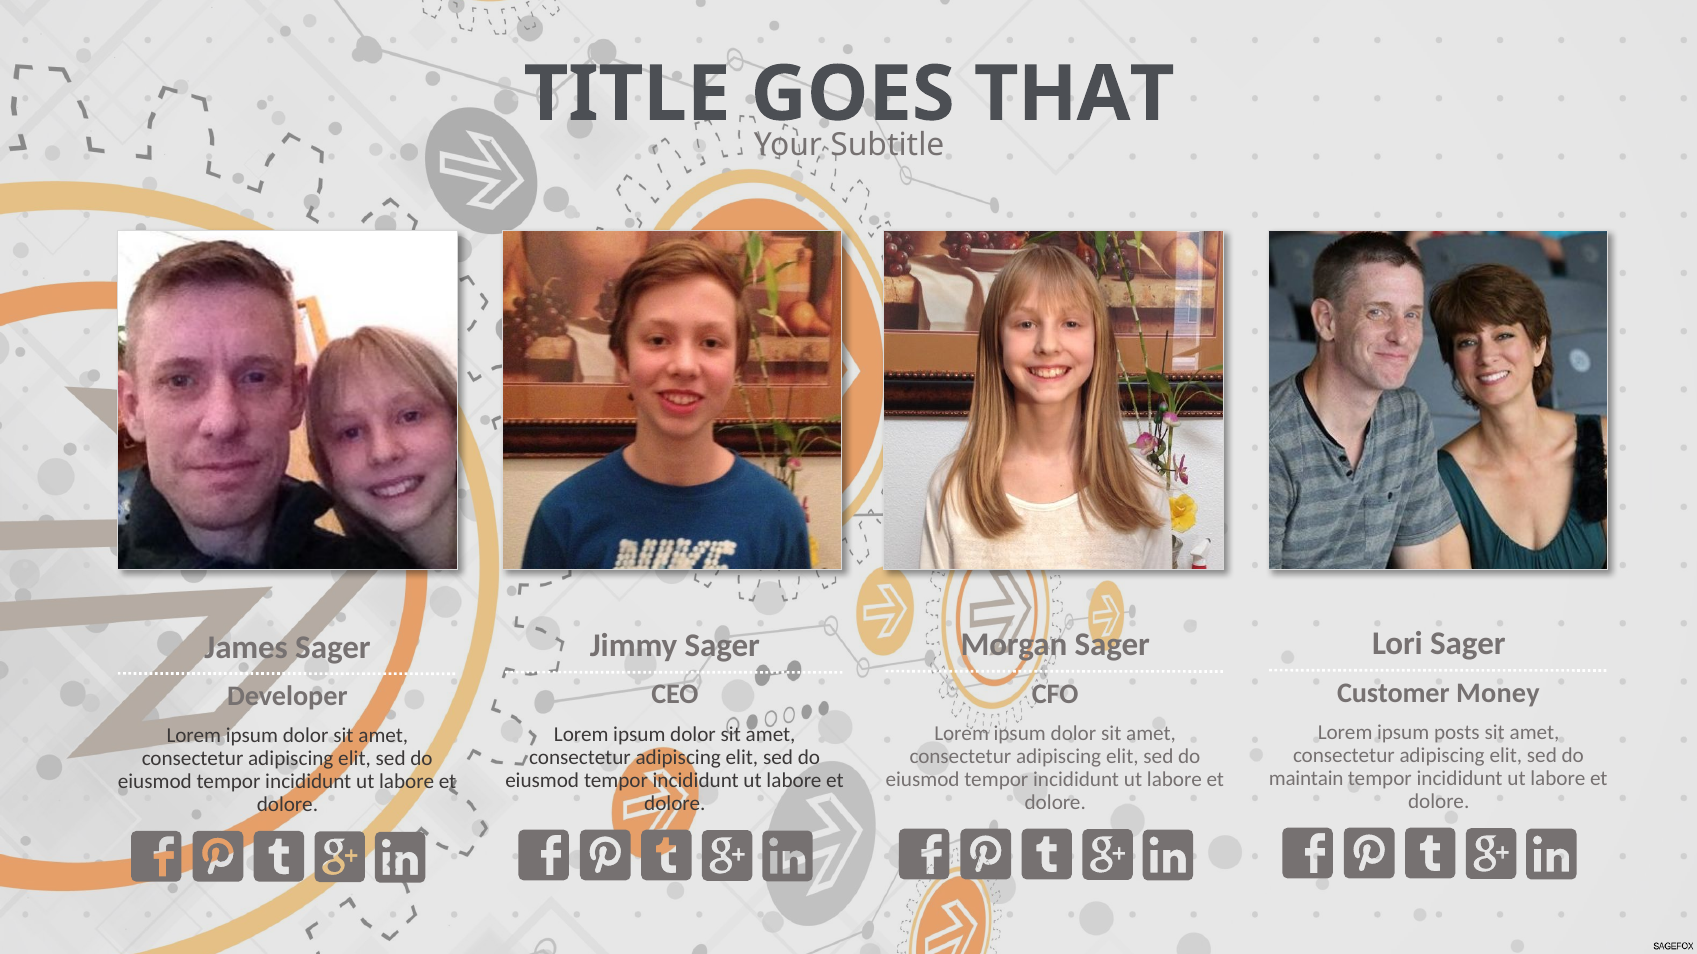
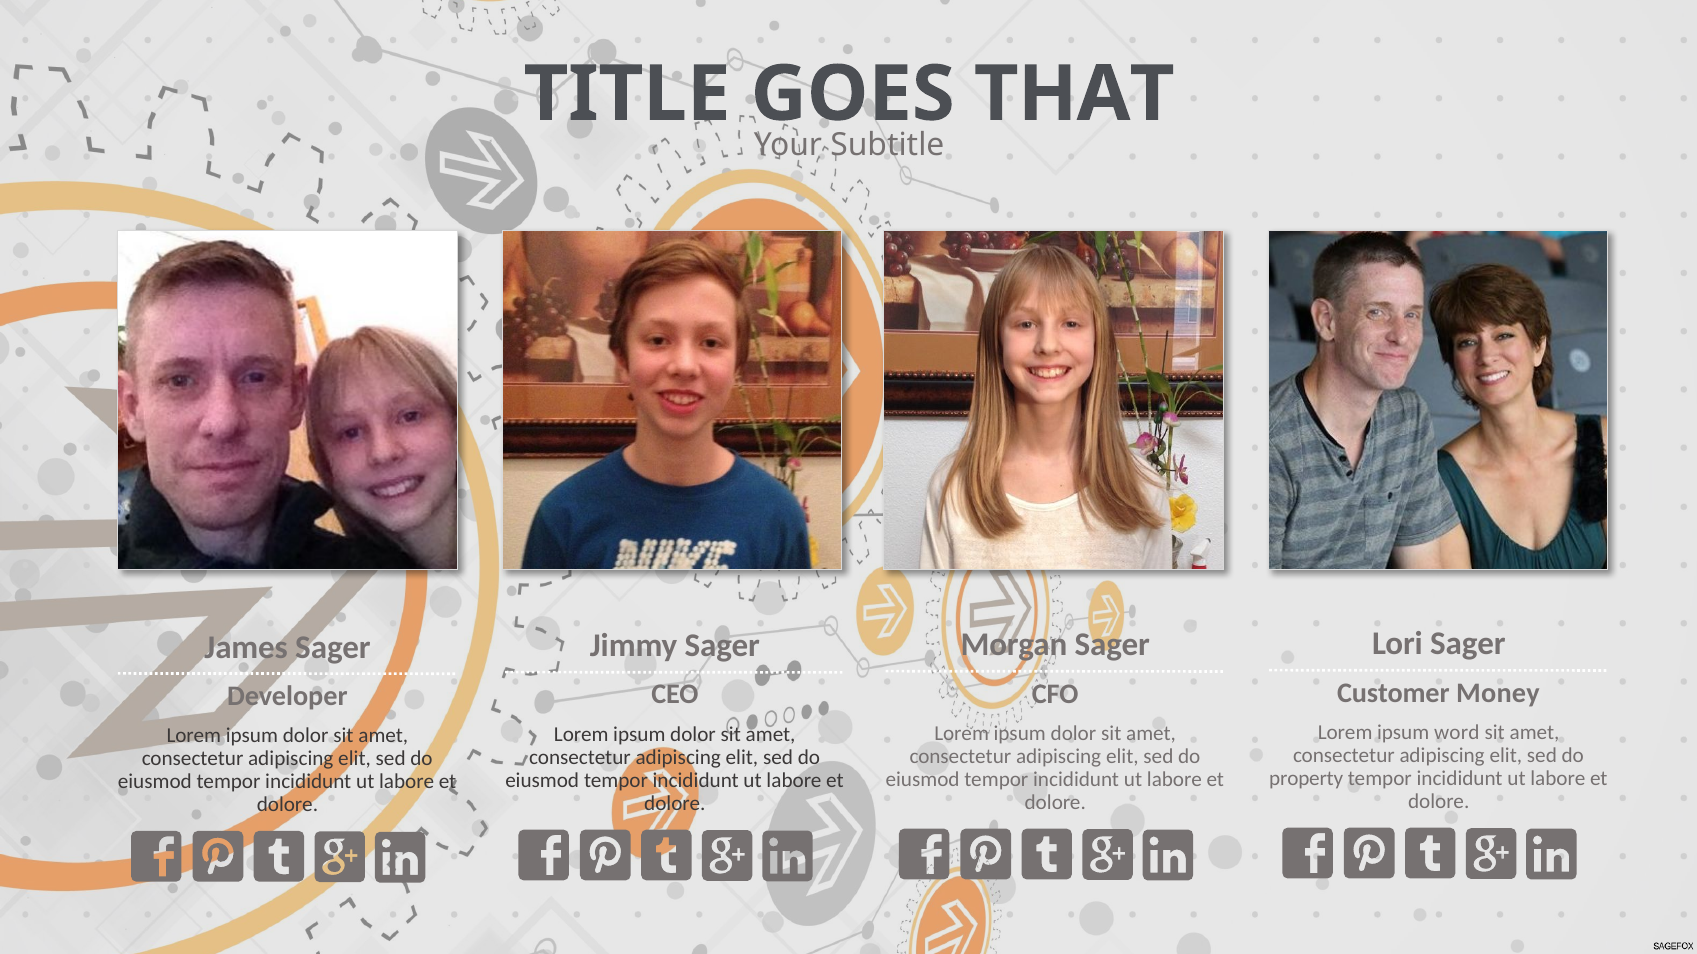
posts: posts -> word (1457, 733)
maintain: maintain -> property (1306, 779)
